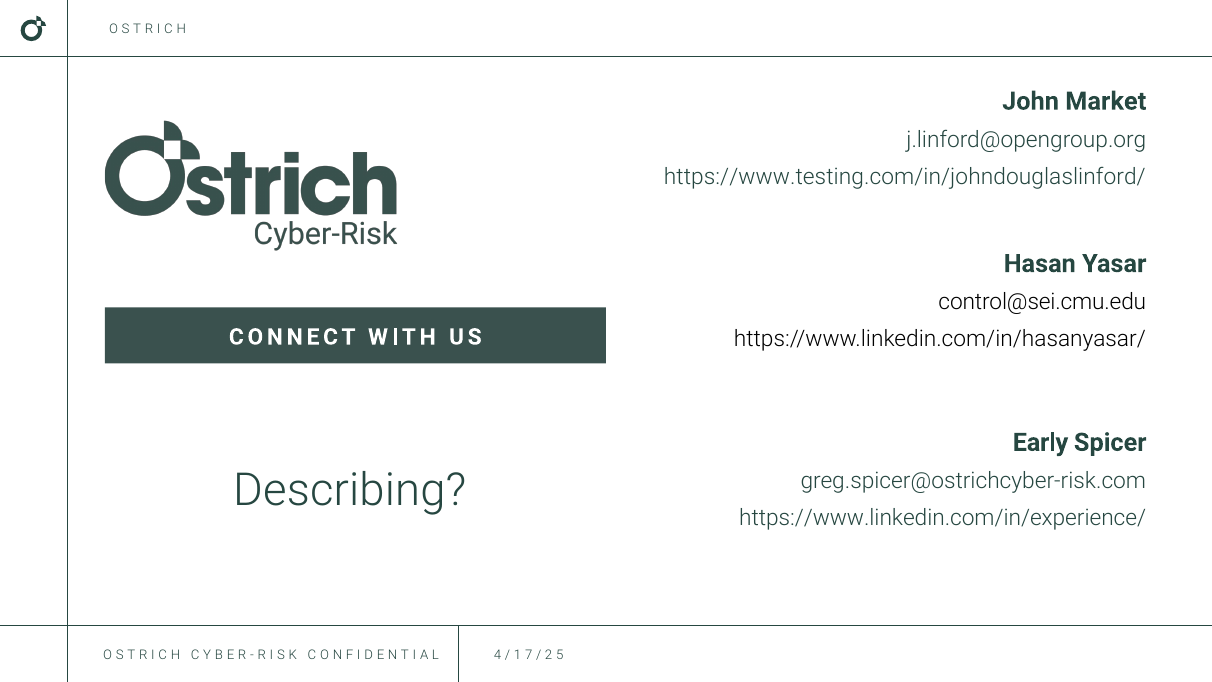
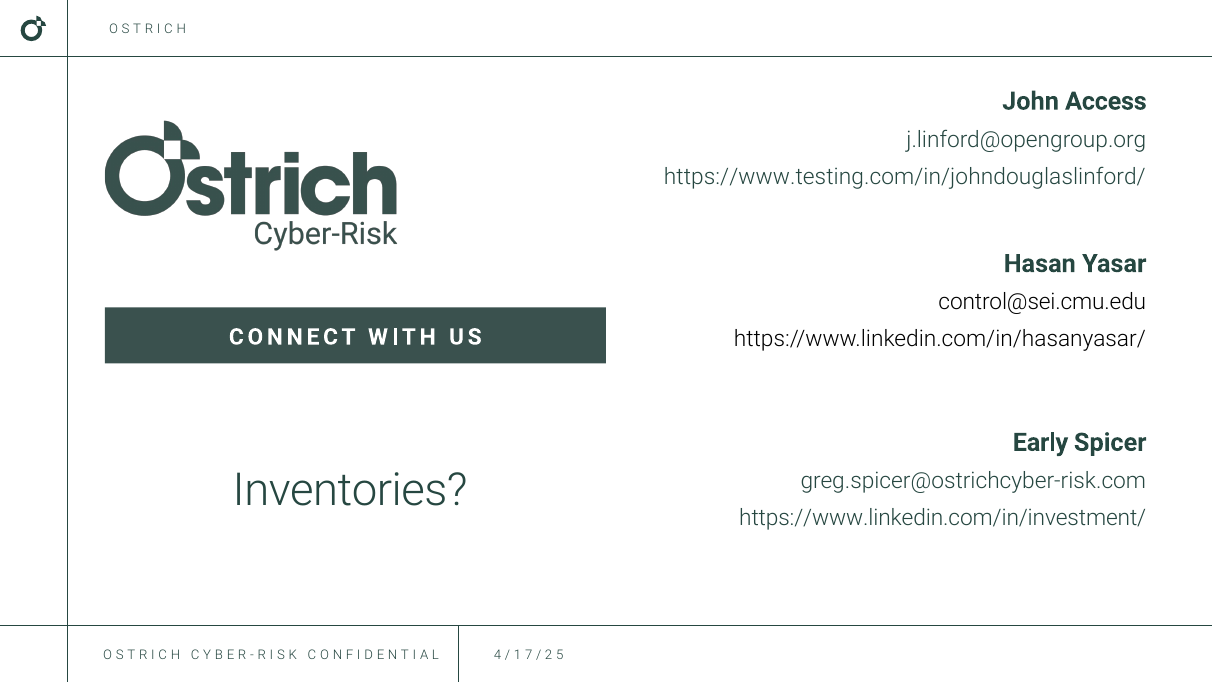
Market: Market -> Access (1106, 101)
Describing: Describing -> Inventories (350, 490)
https://www.linkedin.com/in/experience/: https://www.linkedin.com/in/experience/ -> https://www.linkedin.com/in/investment/ (943, 518)
